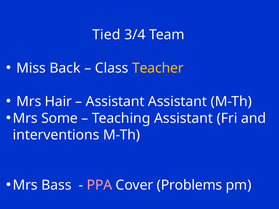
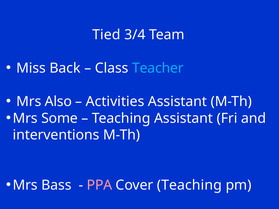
Teacher colour: yellow -> light blue (158, 68)
Hair: Hair -> Also (58, 102)
Assistant: Assistant -> Activities (115, 102)
Cover Problems: Problems -> Teaching (189, 185)
